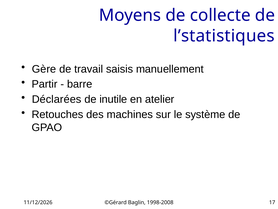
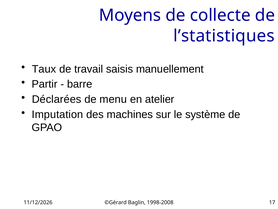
Gère: Gère -> Taux (44, 69)
inutile: inutile -> menu (113, 99)
Retouches: Retouches -> Imputation (57, 114)
